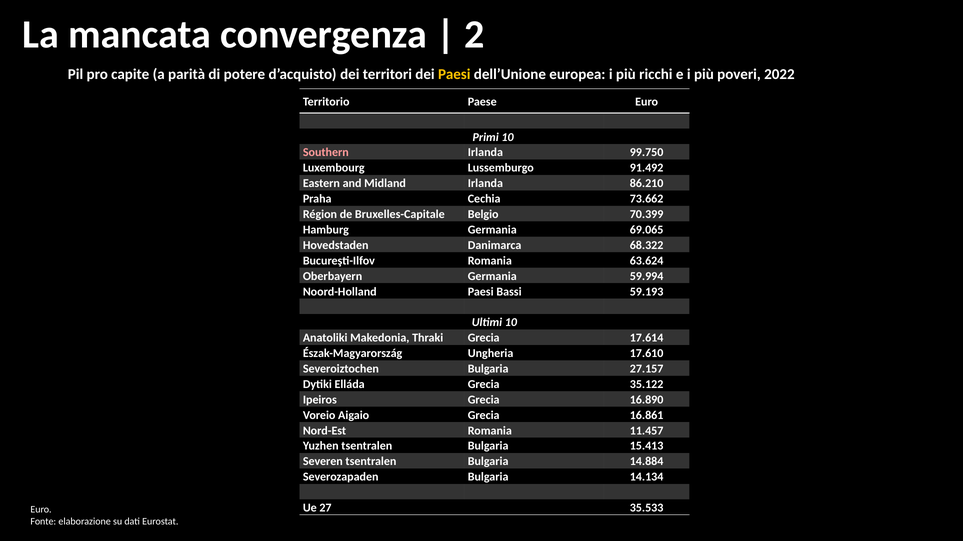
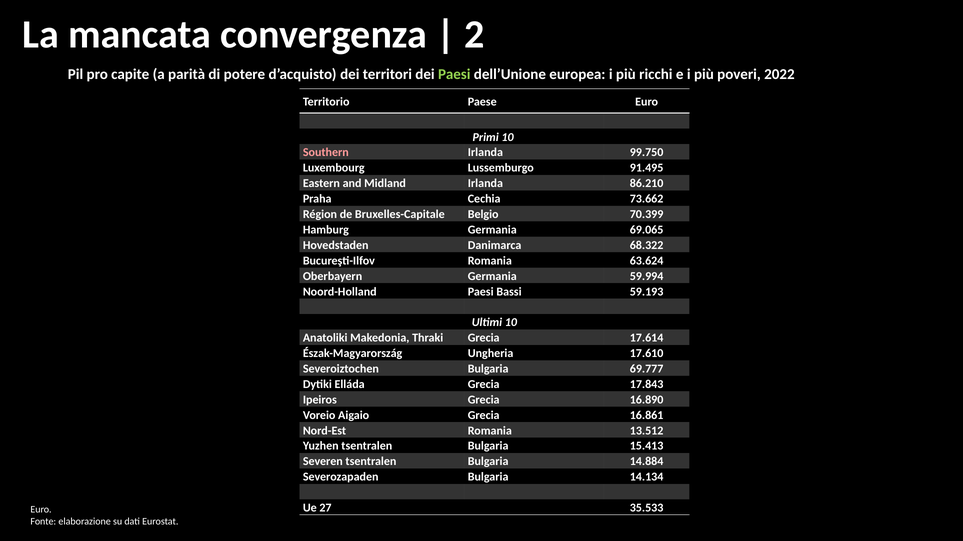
Paesi colour: yellow -> light green (454, 74)
91.492: 91.492 -> 91.495 (647, 168)
27.157: 27.157 -> 69.777 (647, 369)
35.122: 35.122 -> 17.843 (647, 385)
11.457: 11.457 -> 13.512 (647, 431)
